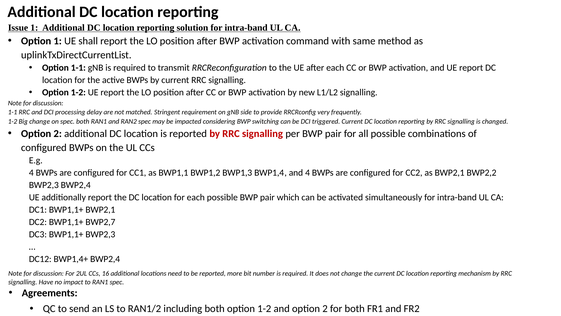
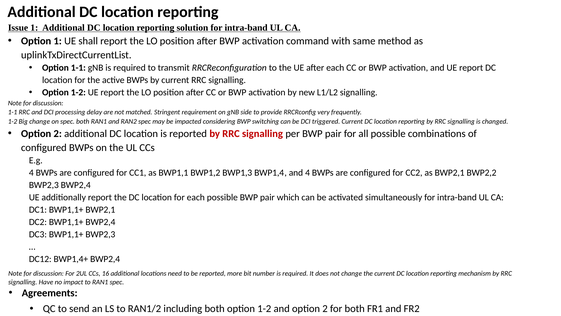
BWP1,1+ BWP2,7: BWP2,7 -> BWP2,4 (100, 222)
